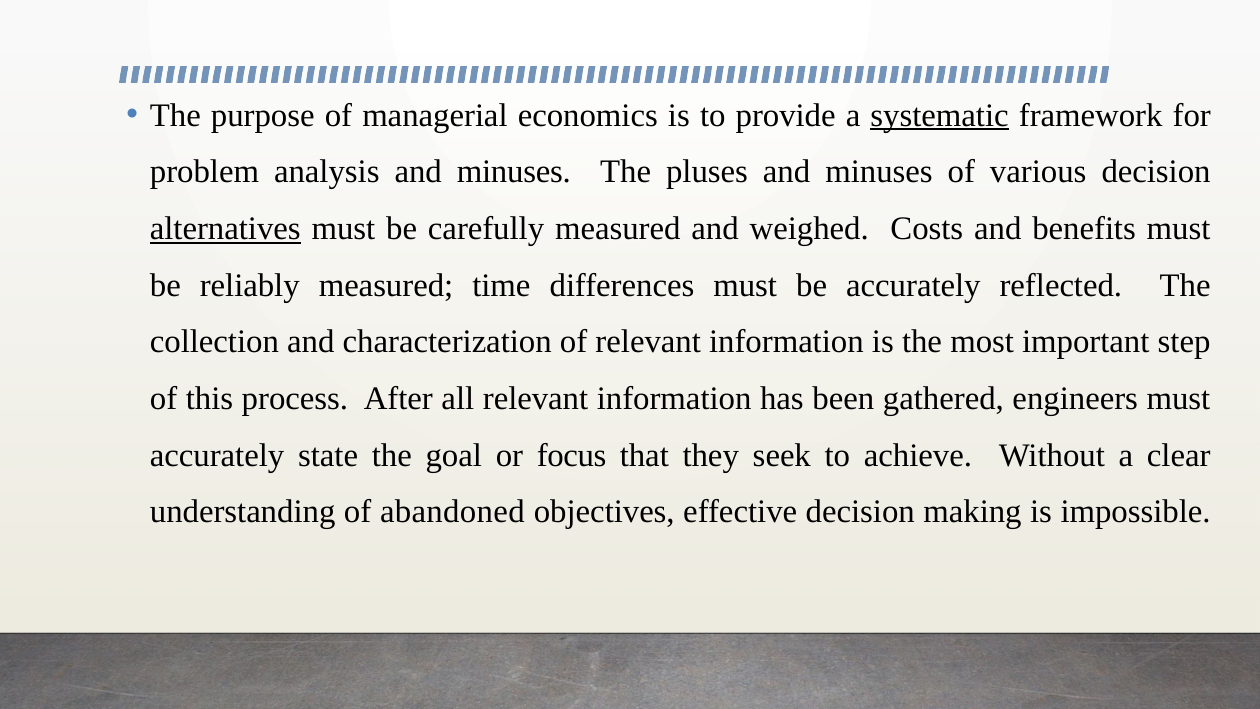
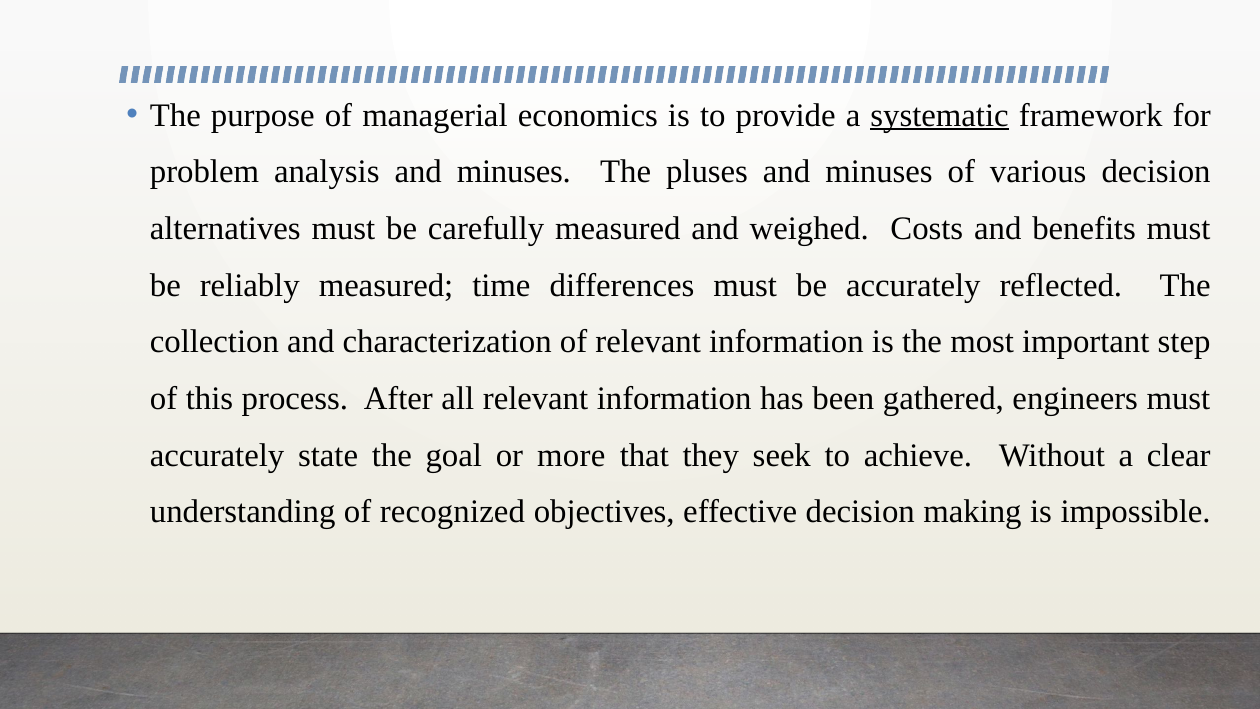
alternatives underline: present -> none (225, 229)
focus: focus -> more (571, 455)
abandoned: abandoned -> recognized (452, 512)
